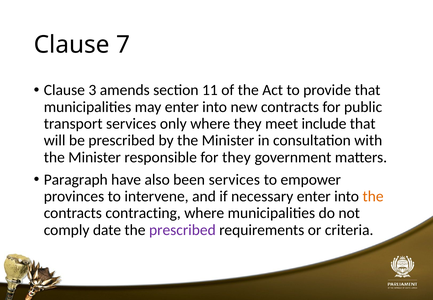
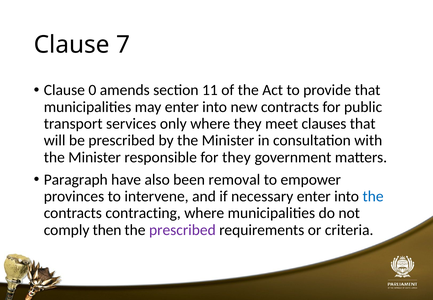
3: 3 -> 0 (92, 90)
include: include -> clauses (324, 124)
been services: services -> removal (234, 179)
the colour: orange -> blue (373, 196)
date: date -> then (107, 230)
